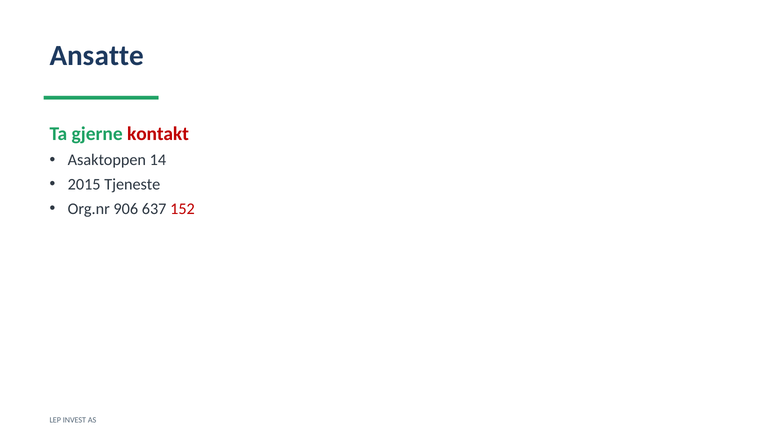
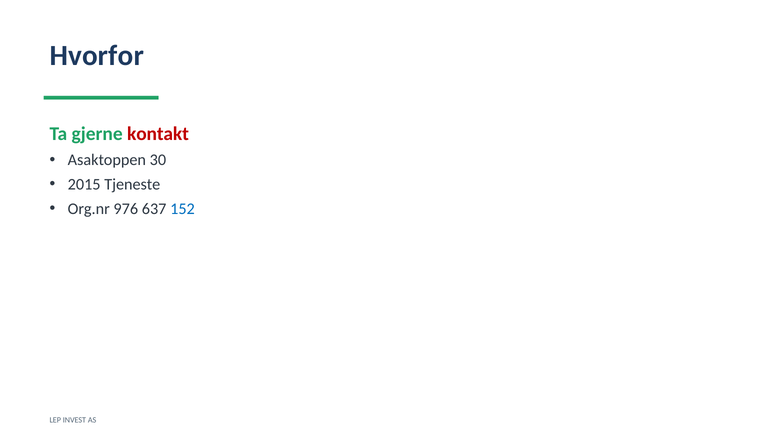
Ansatte: Ansatte -> Hvorfor (97, 56)
14: 14 -> 30 (158, 160)
906: 906 -> 976 (126, 209)
152 colour: red -> blue (182, 209)
